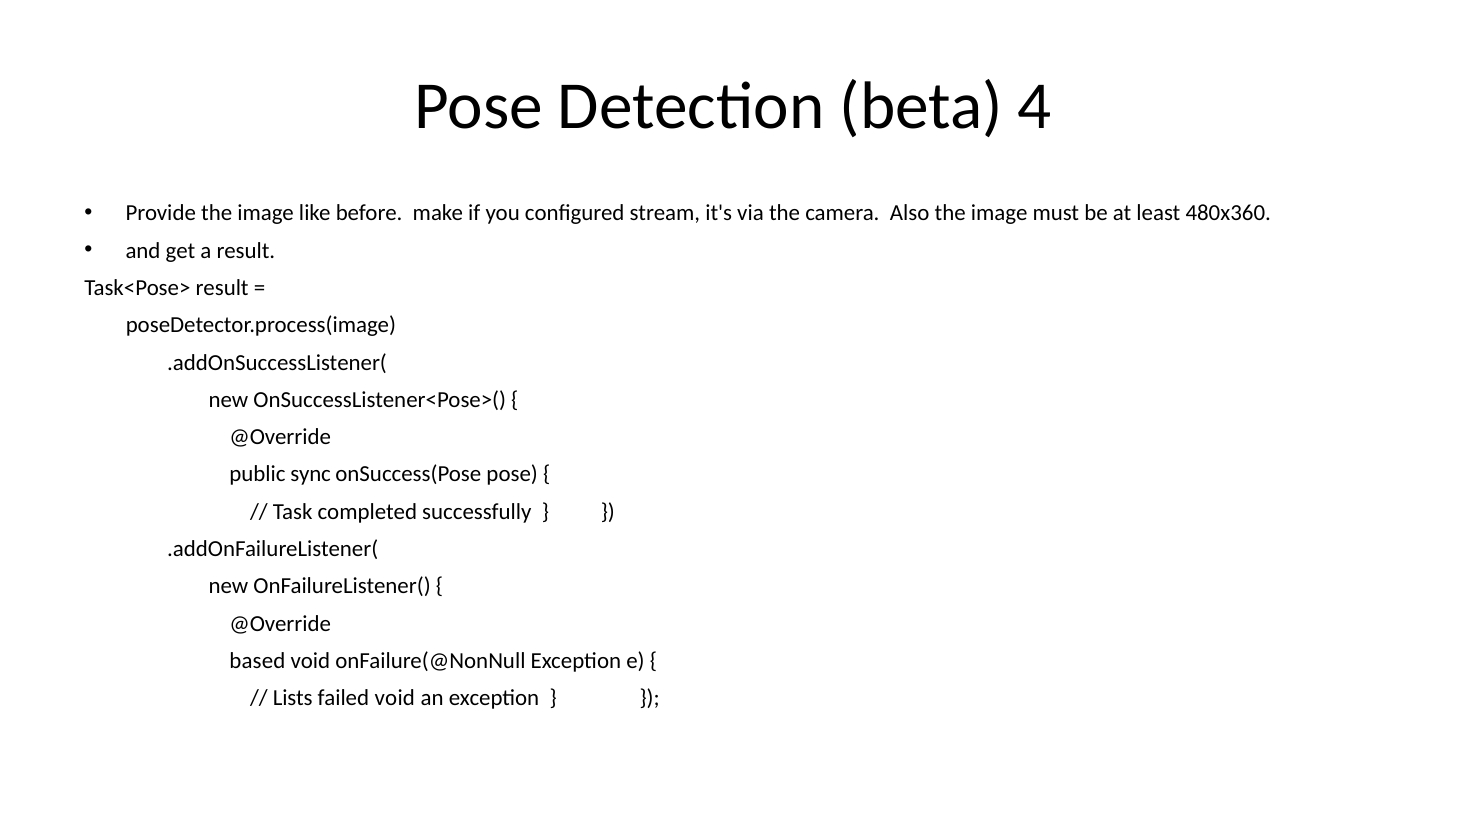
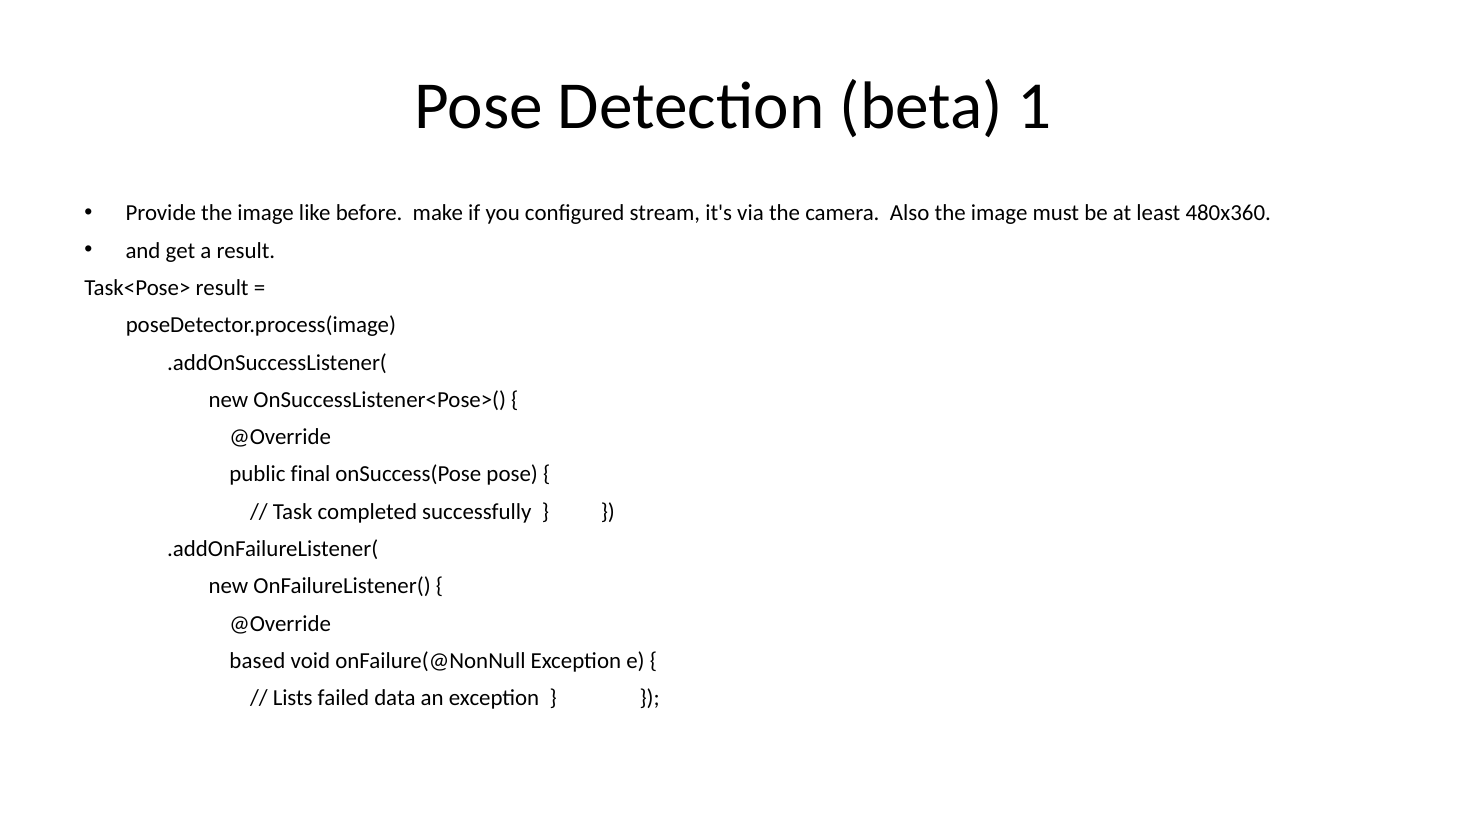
4: 4 -> 1 (1035, 107)
sync: sync -> final (311, 474)
failed void: void -> data (395, 698)
